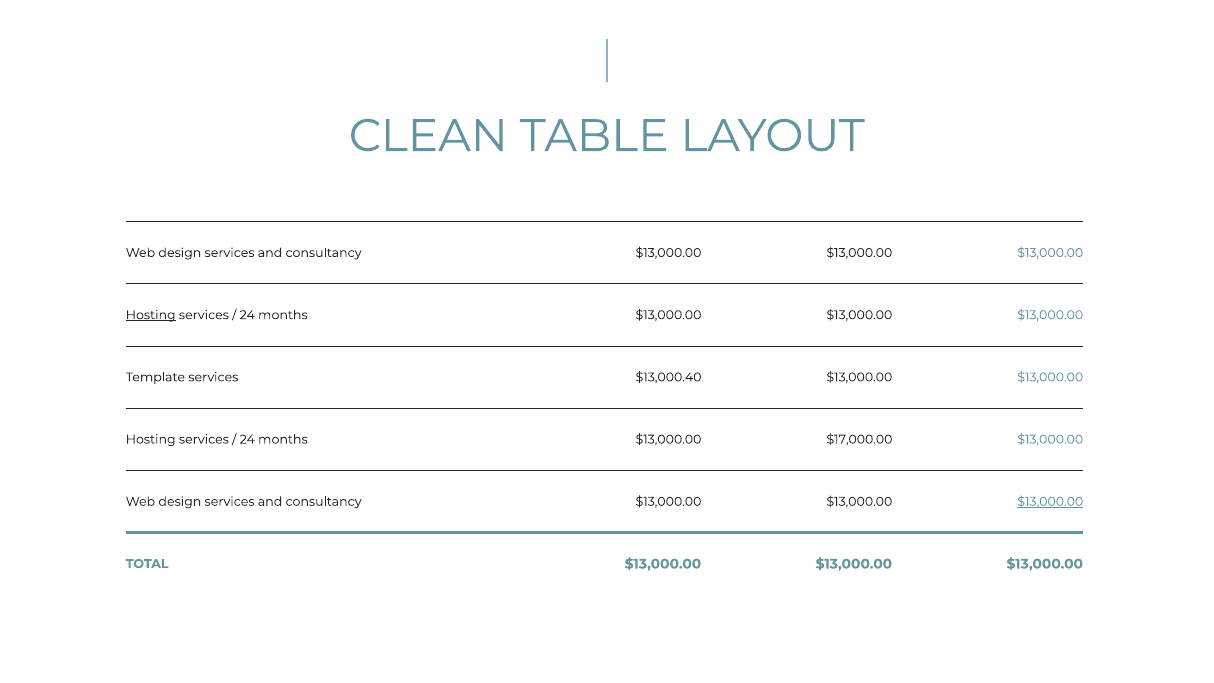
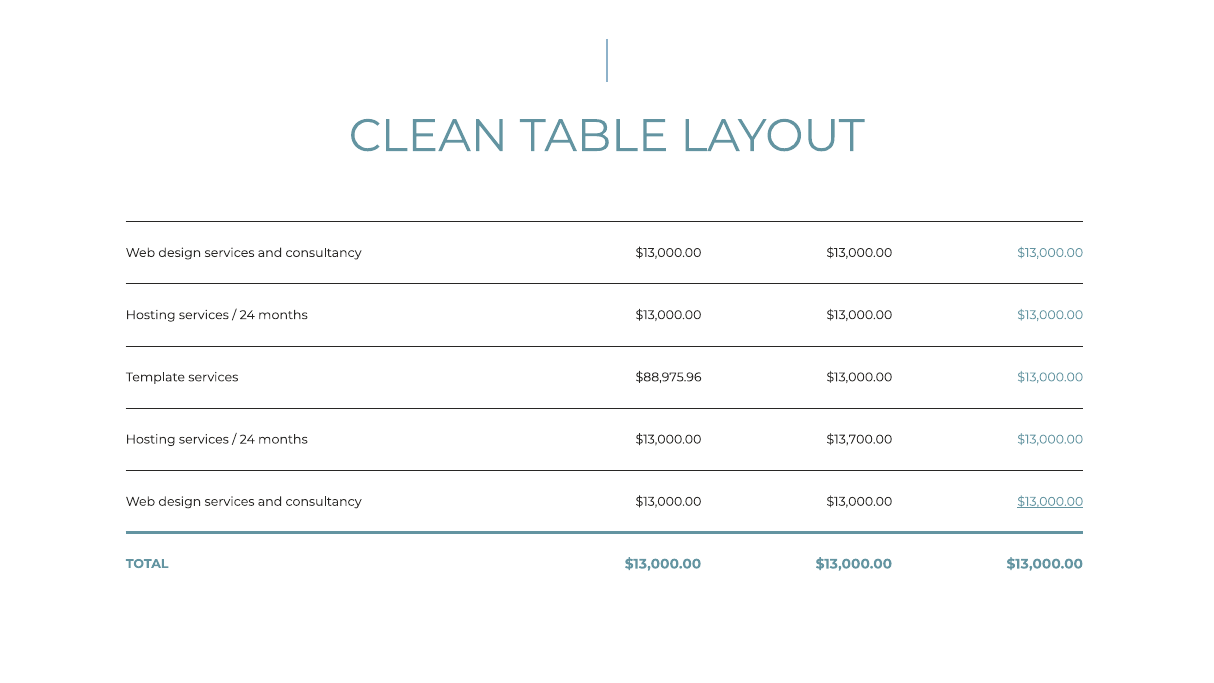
Hosting underline: present -> none (151, 315)
$13,000.40: $13,000.40 -> $88,975.96 (669, 377)
$17,000.00: $17,000.00 -> $13,700.00 (859, 439)
